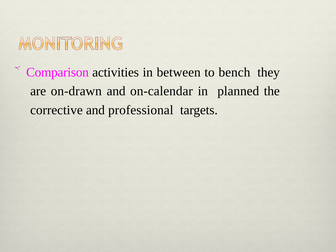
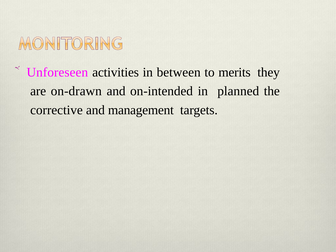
Comparison: Comparison -> Unforeseen (57, 72)
bench: bench -> merits (235, 72)
on-calendar: on-calendar -> on-intended (162, 91)
professional: professional -> management (141, 110)
